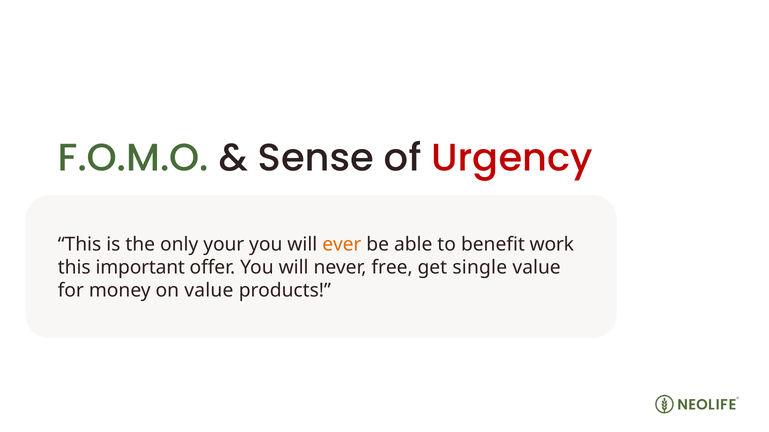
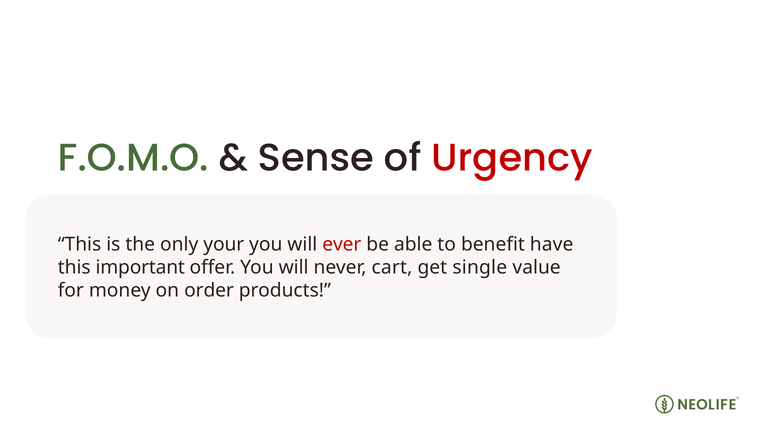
ever colour: orange -> red (342, 245)
work: work -> have (552, 245)
free: free -> cart (392, 268)
on value: value -> order (209, 291)
